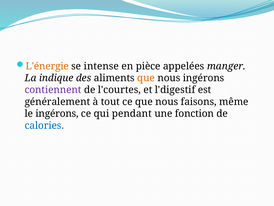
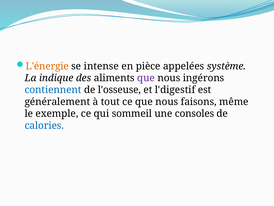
manger: manger -> système (226, 66)
que colour: orange -> purple (146, 78)
contiennent colour: purple -> blue (53, 90)
l'courtes: l'courtes -> l'osseuse (119, 90)
le ingérons: ingérons -> exemple (57, 113)
pendant: pendant -> sommeil (132, 113)
fonction: fonction -> consoles (194, 113)
